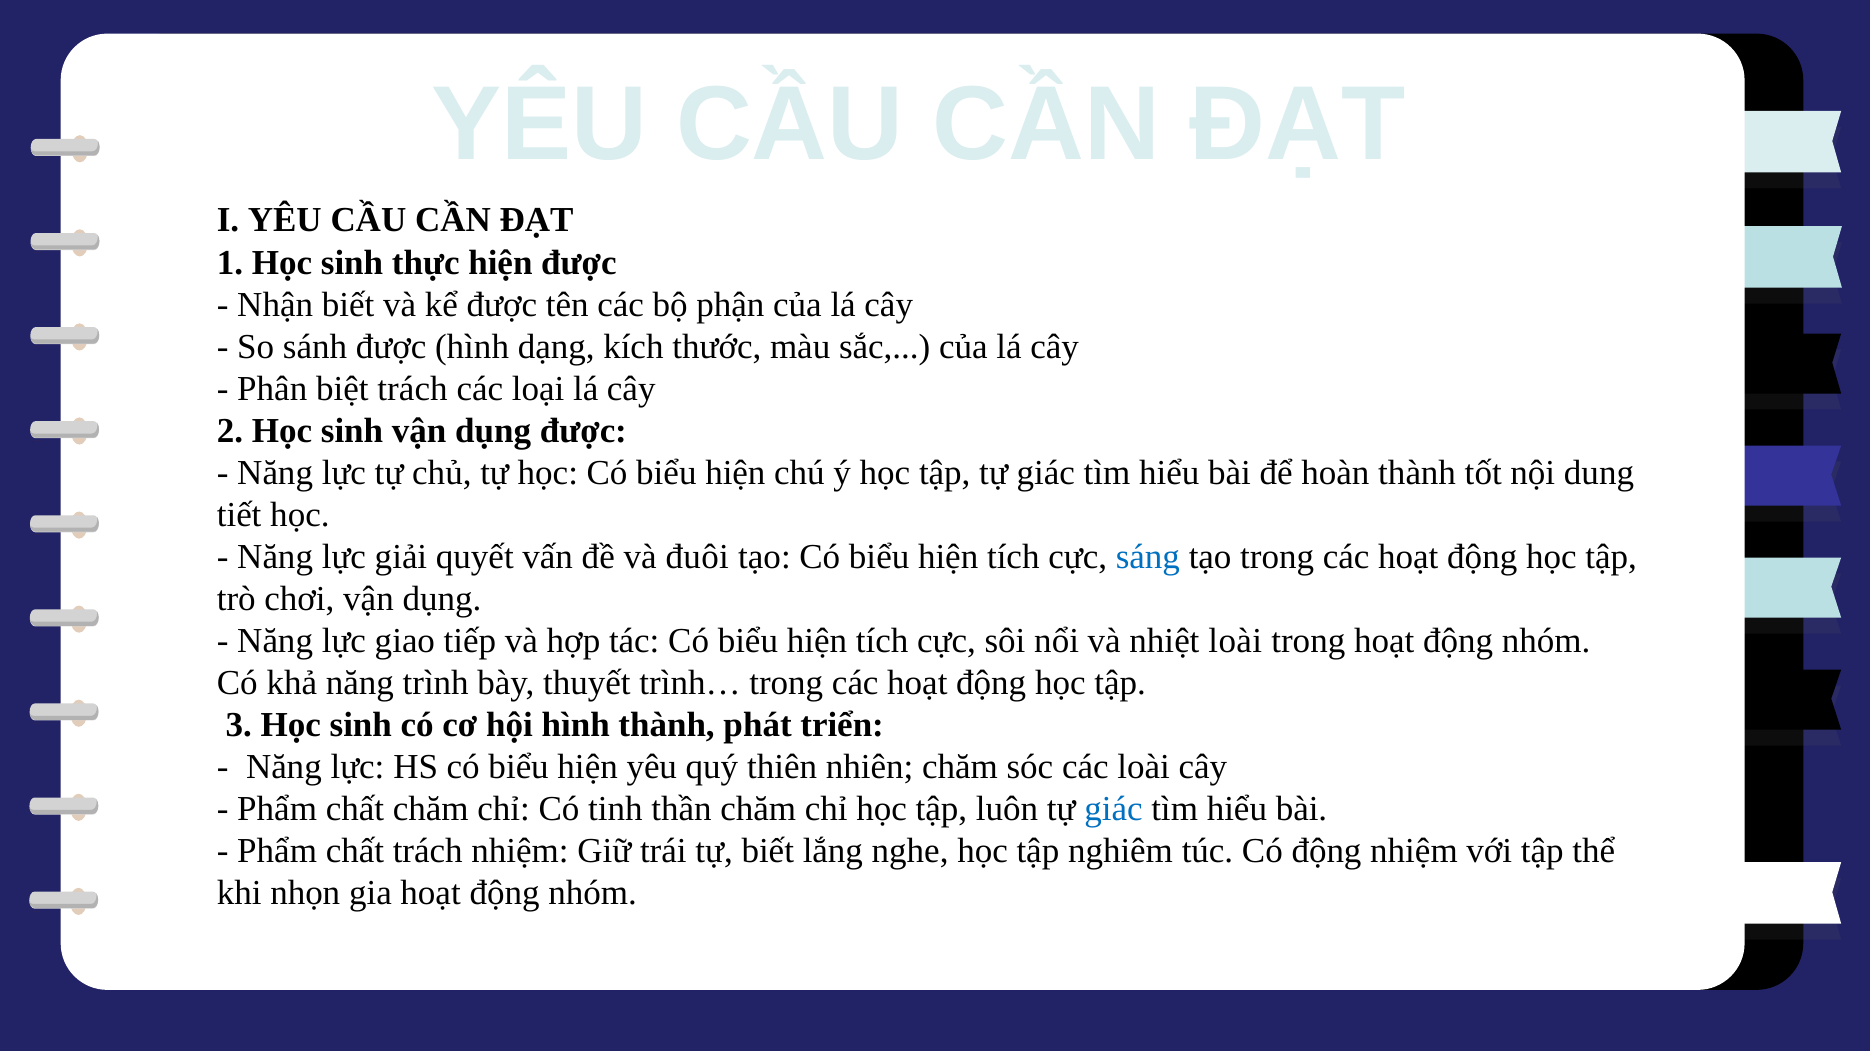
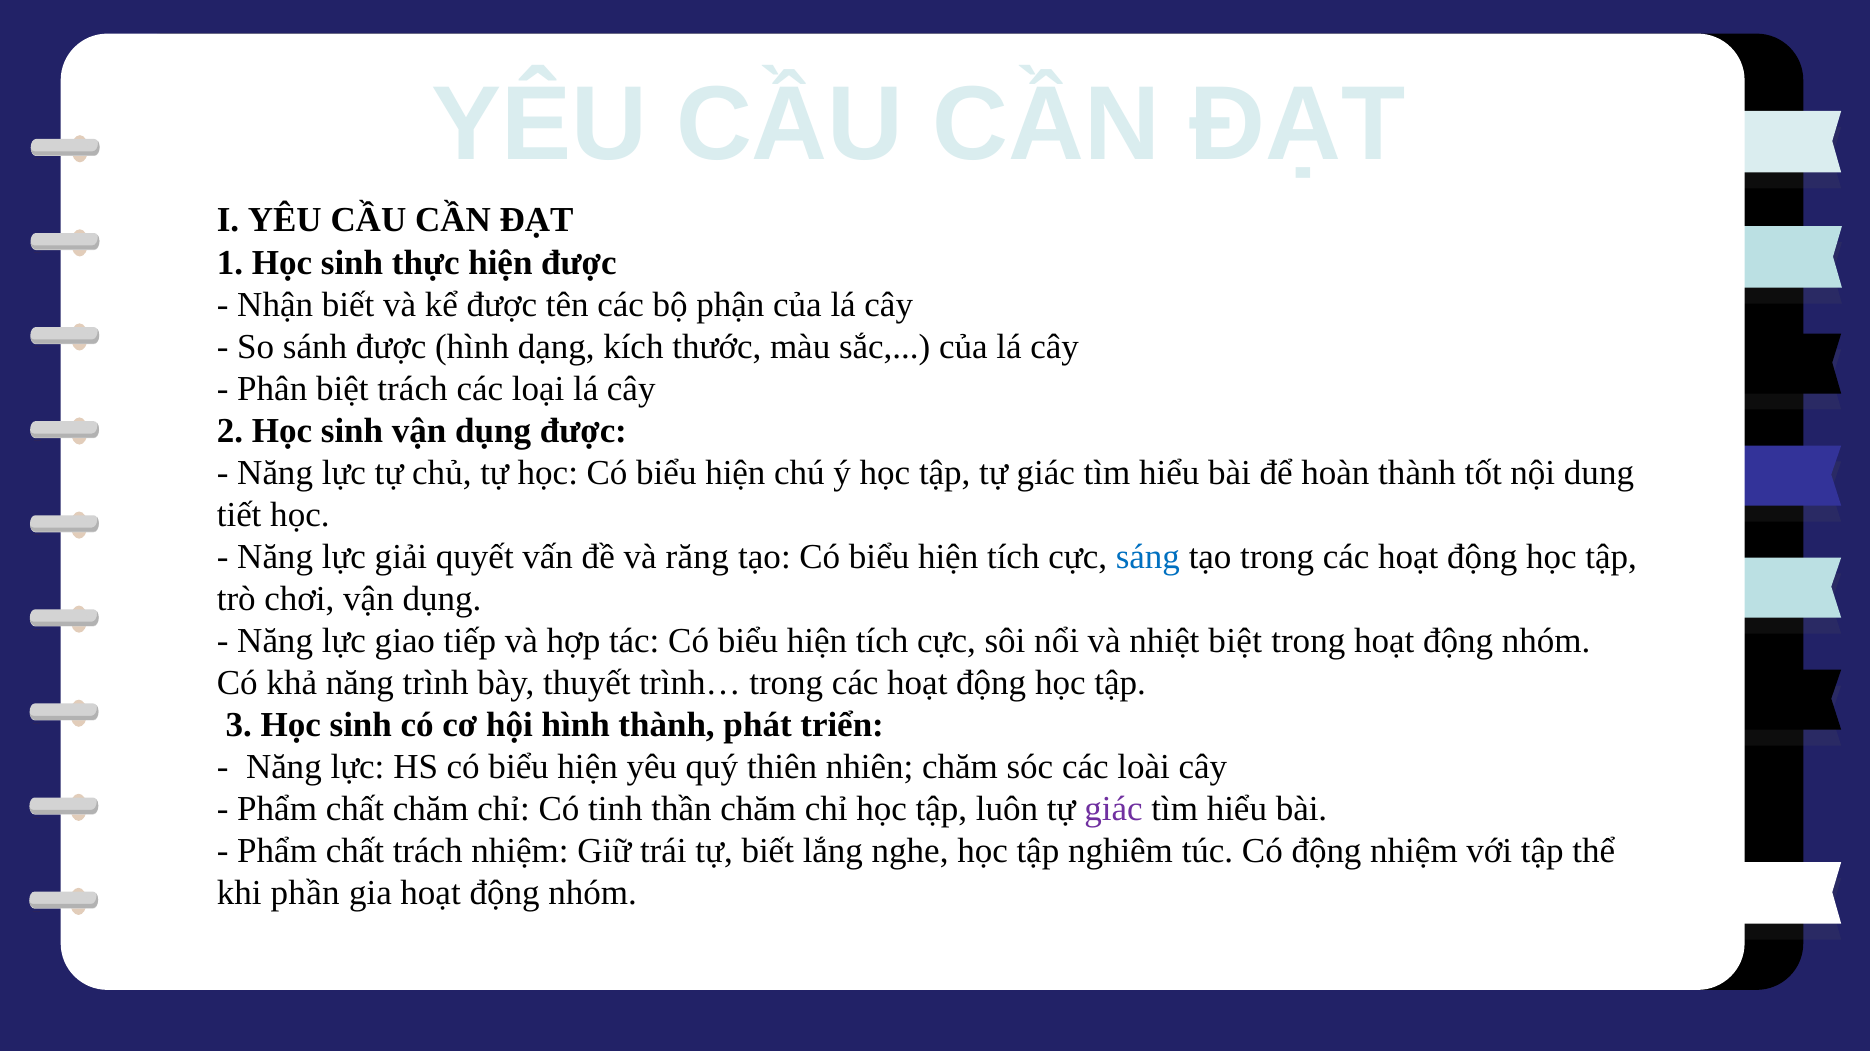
đuôi: đuôi -> răng (697, 556)
nhiệt loài: loài -> biệt (1235, 641)
giác colour: blue -> purple (1113, 809)
nhọn: nhọn -> phần (305, 893)
